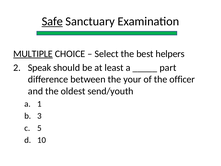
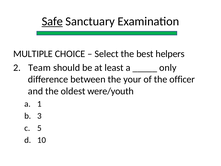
MULTIPLE underline: present -> none (33, 54)
Speak: Speak -> Team (39, 67)
part: part -> only (168, 67)
send/youth: send/youth -> were/youth (111, 91)
